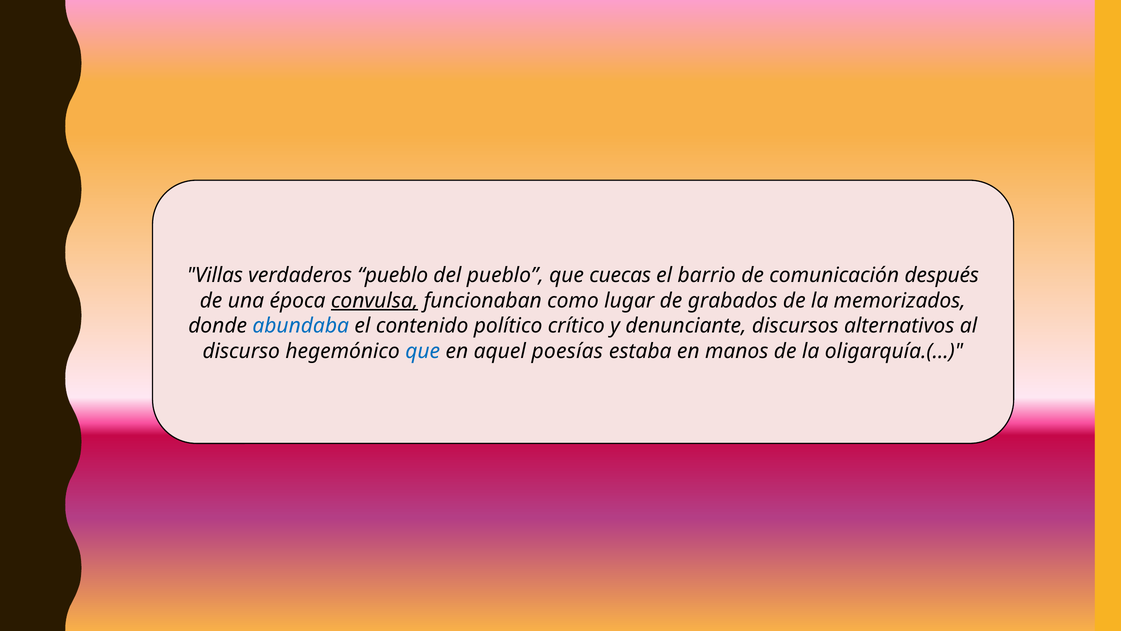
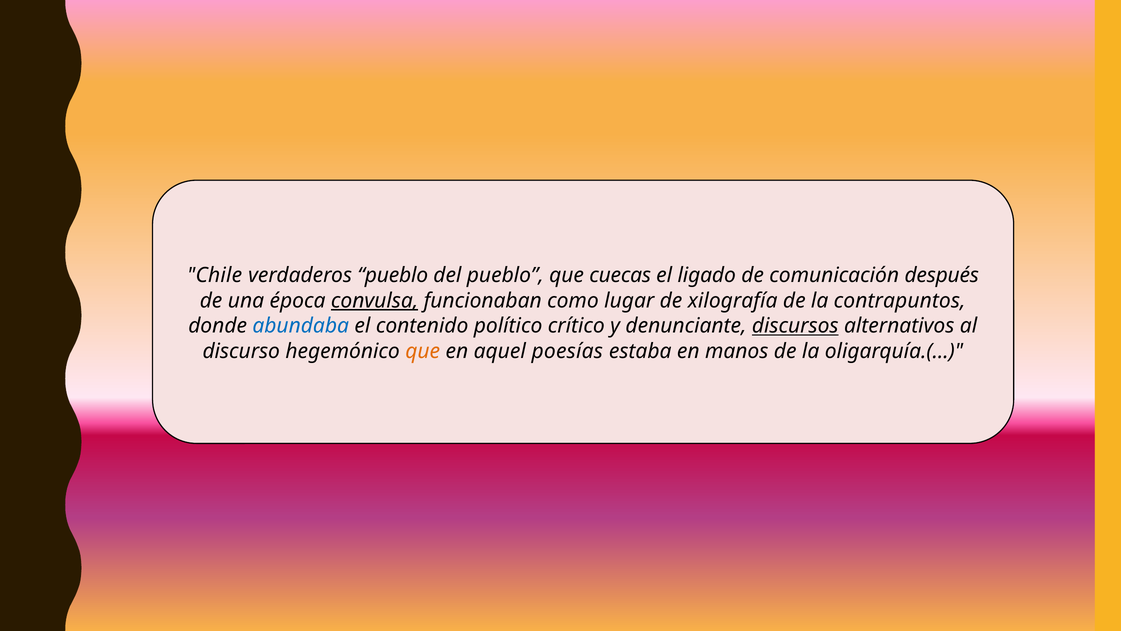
Villas: Villas -> Chile (215, 275)
barrio: barrio -> ligado (707, 275)
grabados: grabados -> xilografía (733, 300)
memorizados: memorizados -> contrapuntos (900, 300)
discursos underline: none -> present (795, 326)
que colour: blue -> orange (423, 351)
